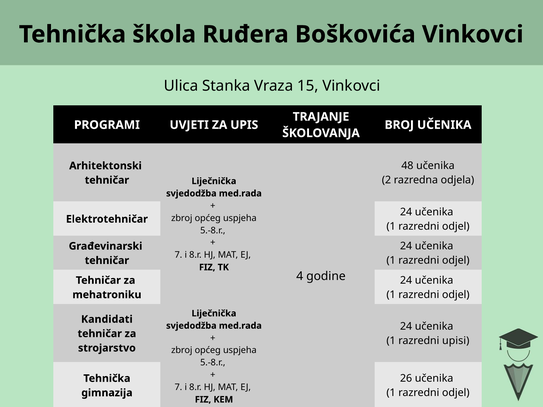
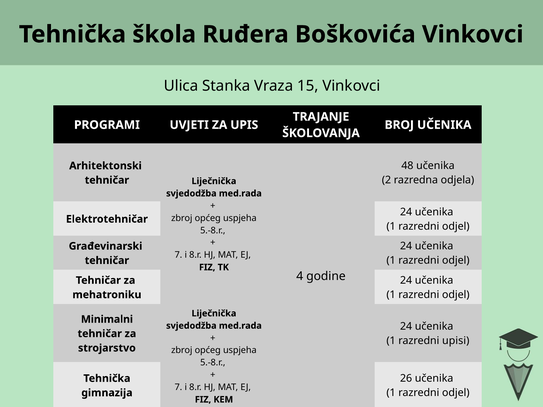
Kandidati: Kandidati -> Minimalni (107, 319)
